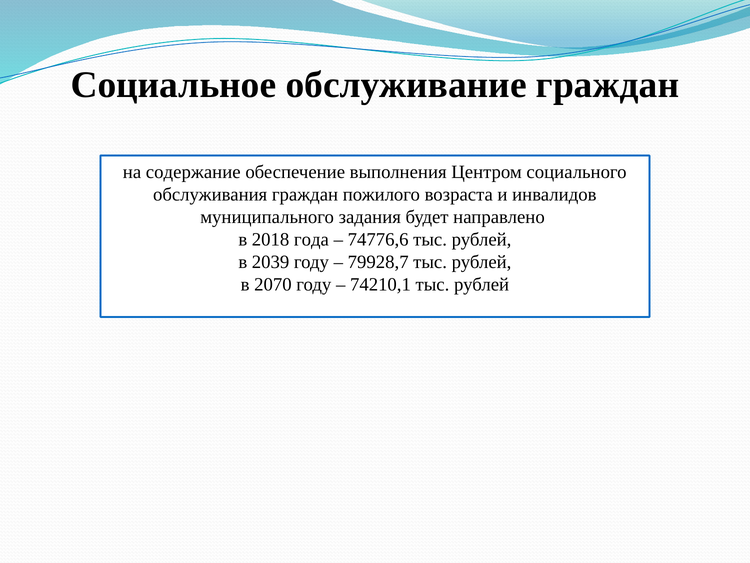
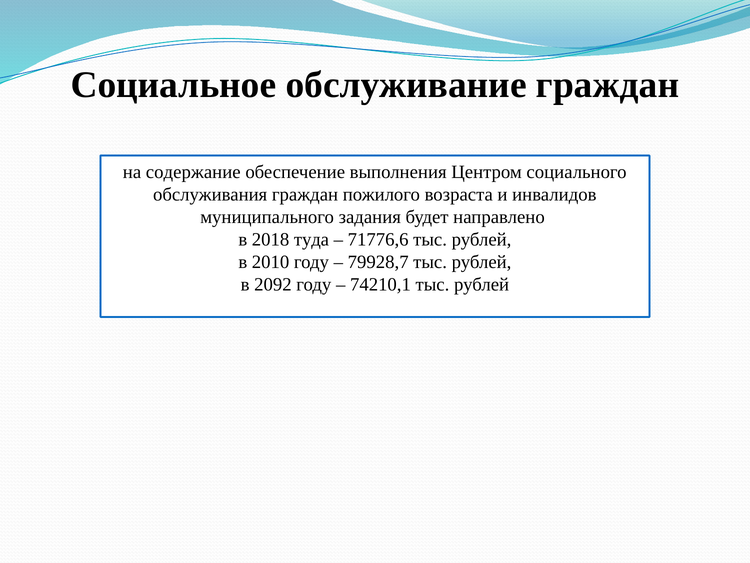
года: года -> туда (312, 239)
74776,6: 74776,6 -> 71776,6 (378, 239)
2039: 2039 -> 2010 (271, 262)
2070: 2070 -> 2092 (273, 284)
